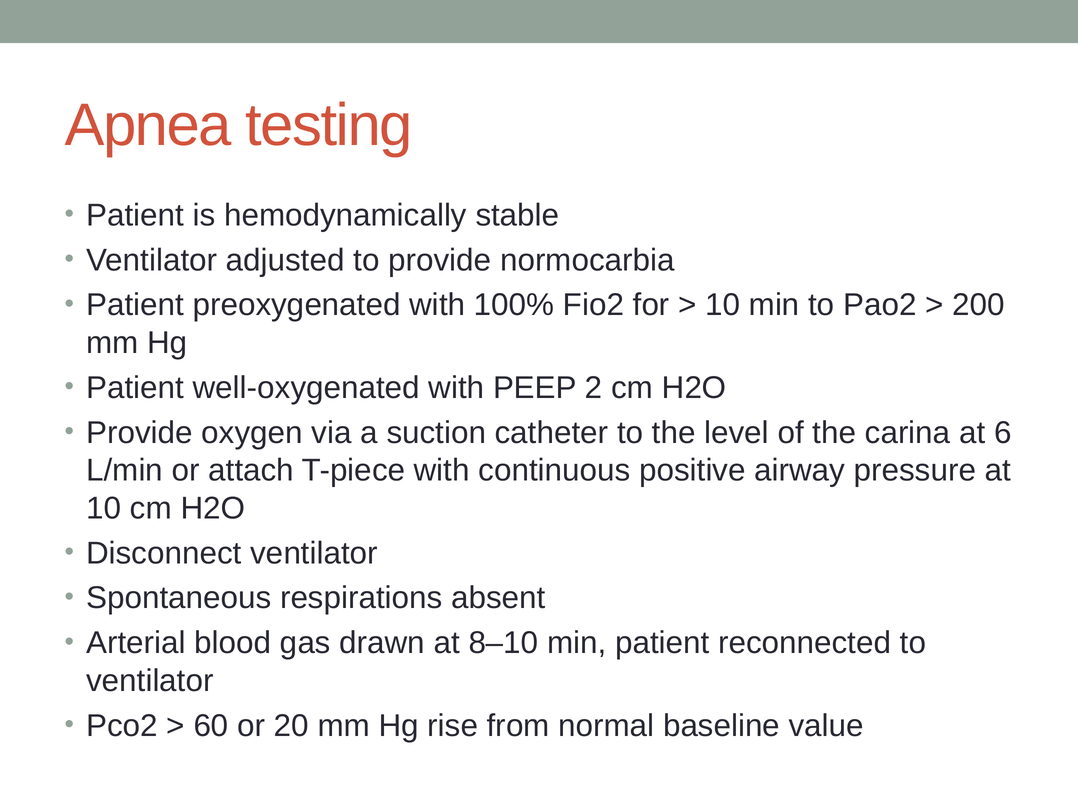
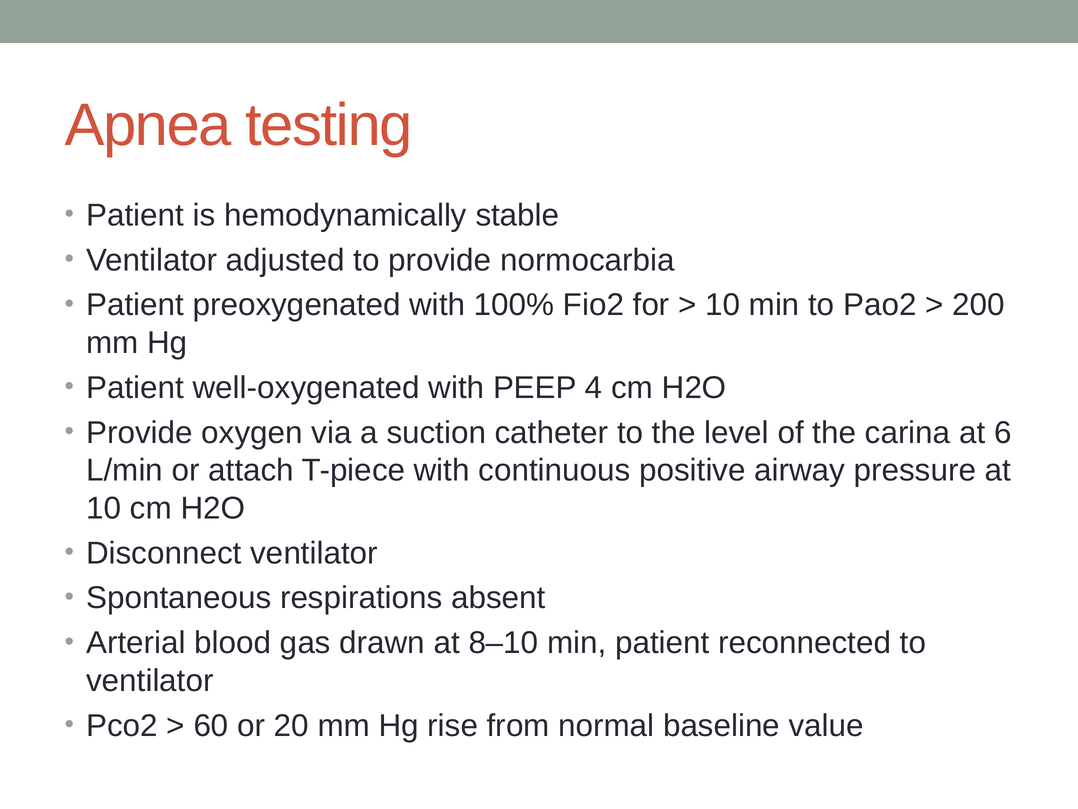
2: 2 -> 4 (594, 388)
